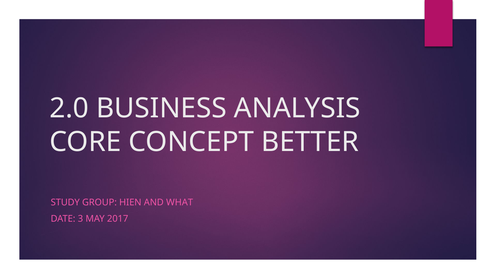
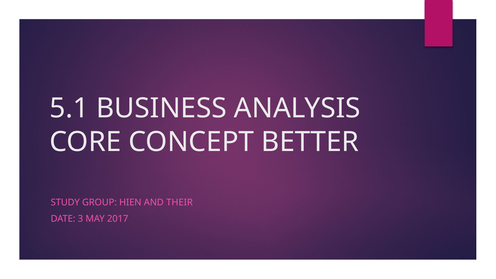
2.0: 2.0 -> 5.1 (69, 108)
WHAT: WHAT -> THEIR (180, 202)
